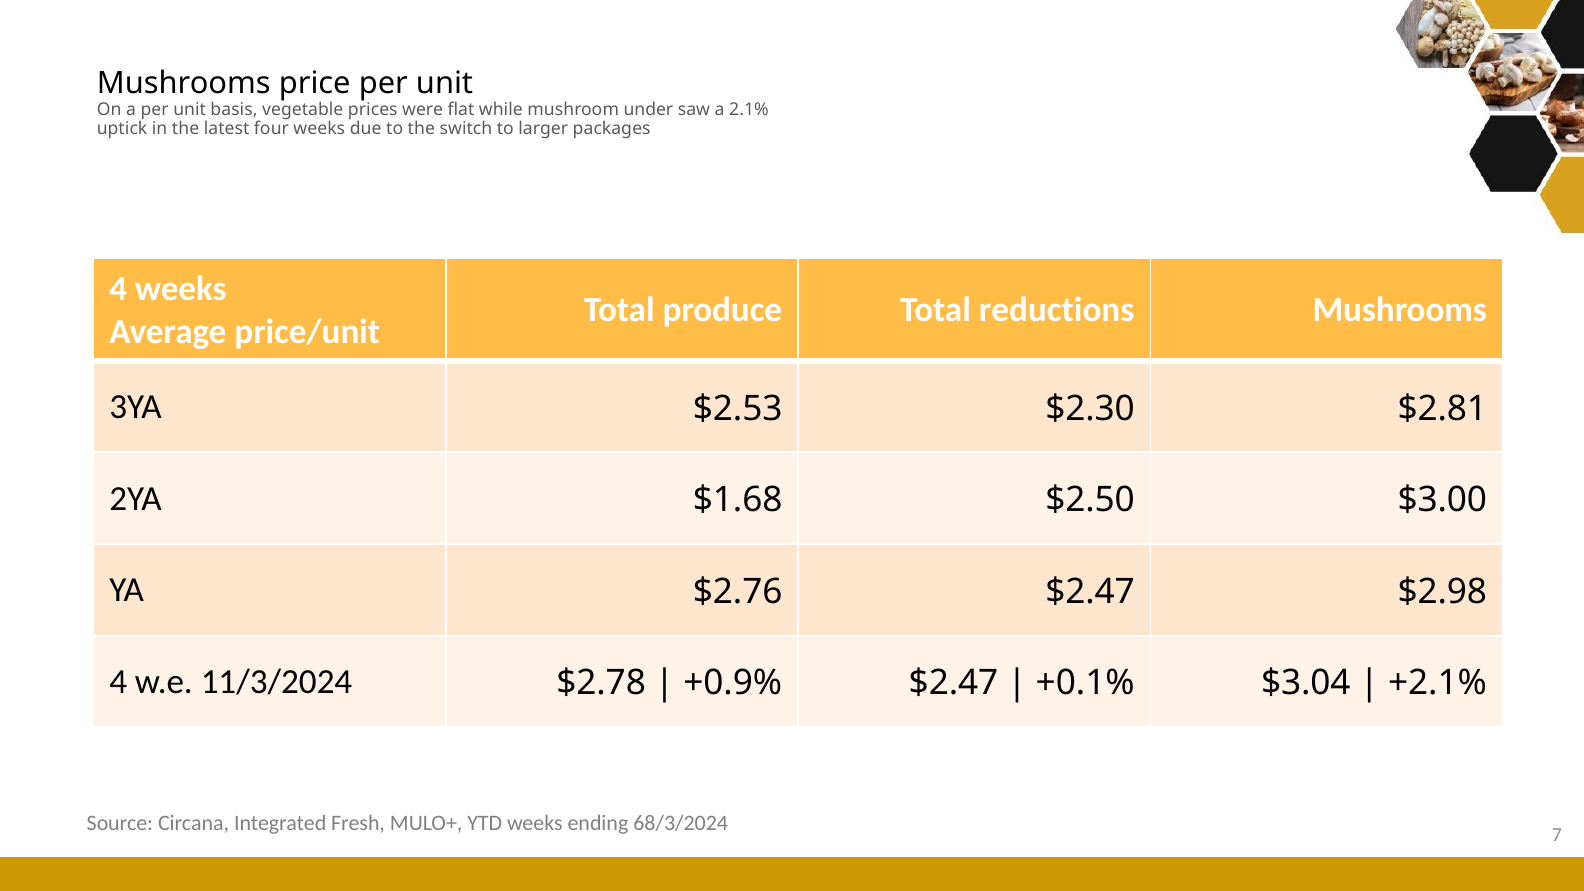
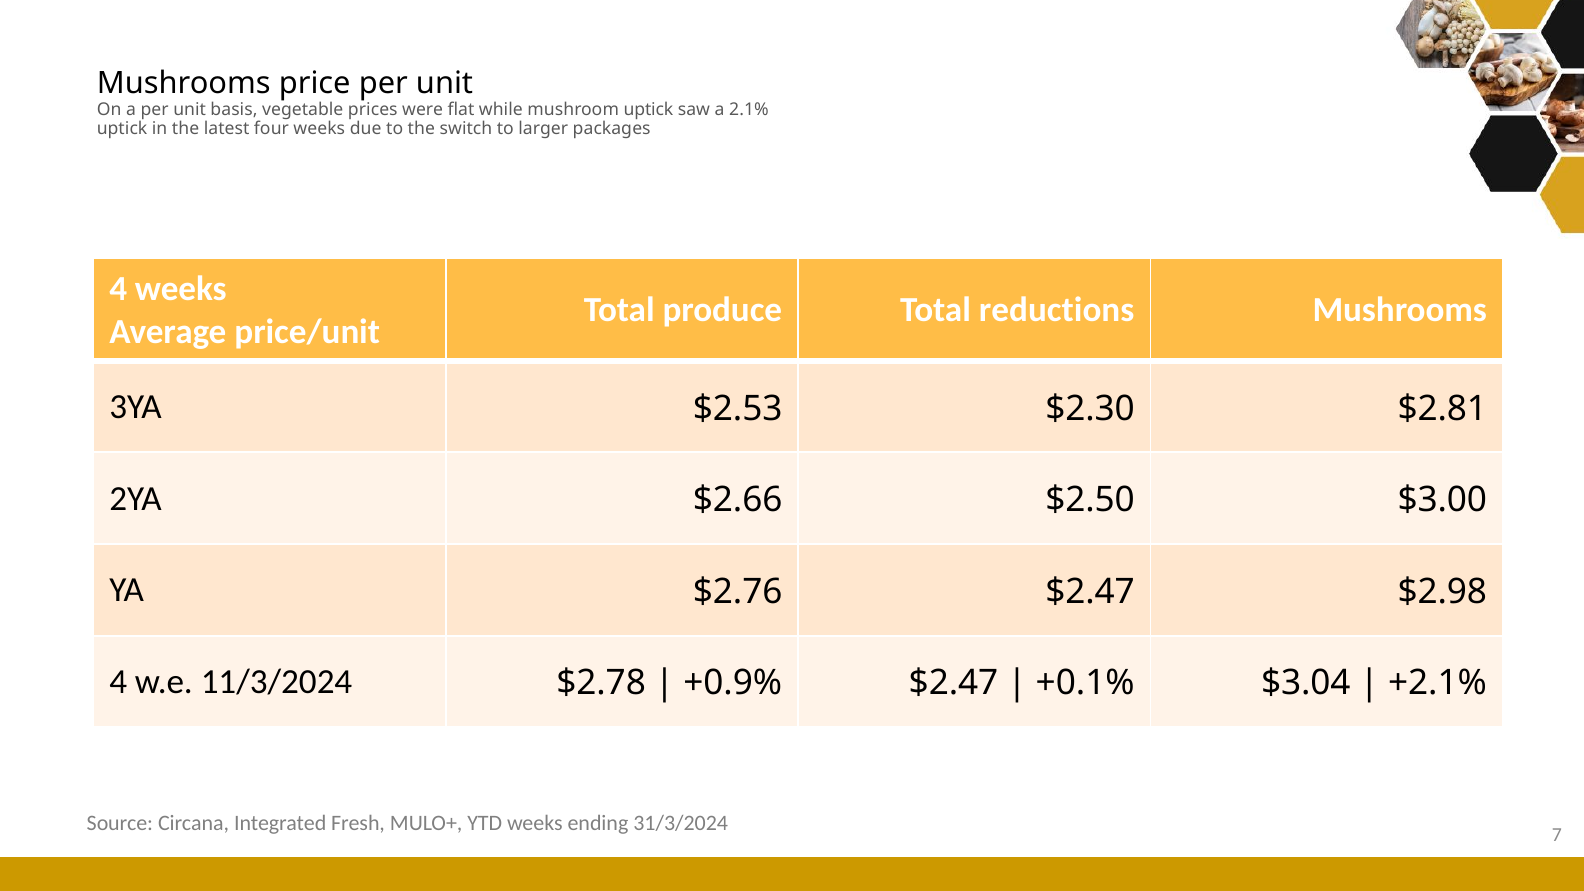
mushroom under: under -> uptick (648, 109)
$1.68: $1.68 -> $2.66 (738, 500)
68/3/2024: 68/3/2024 -> 31/3/2024 (681, 823)
